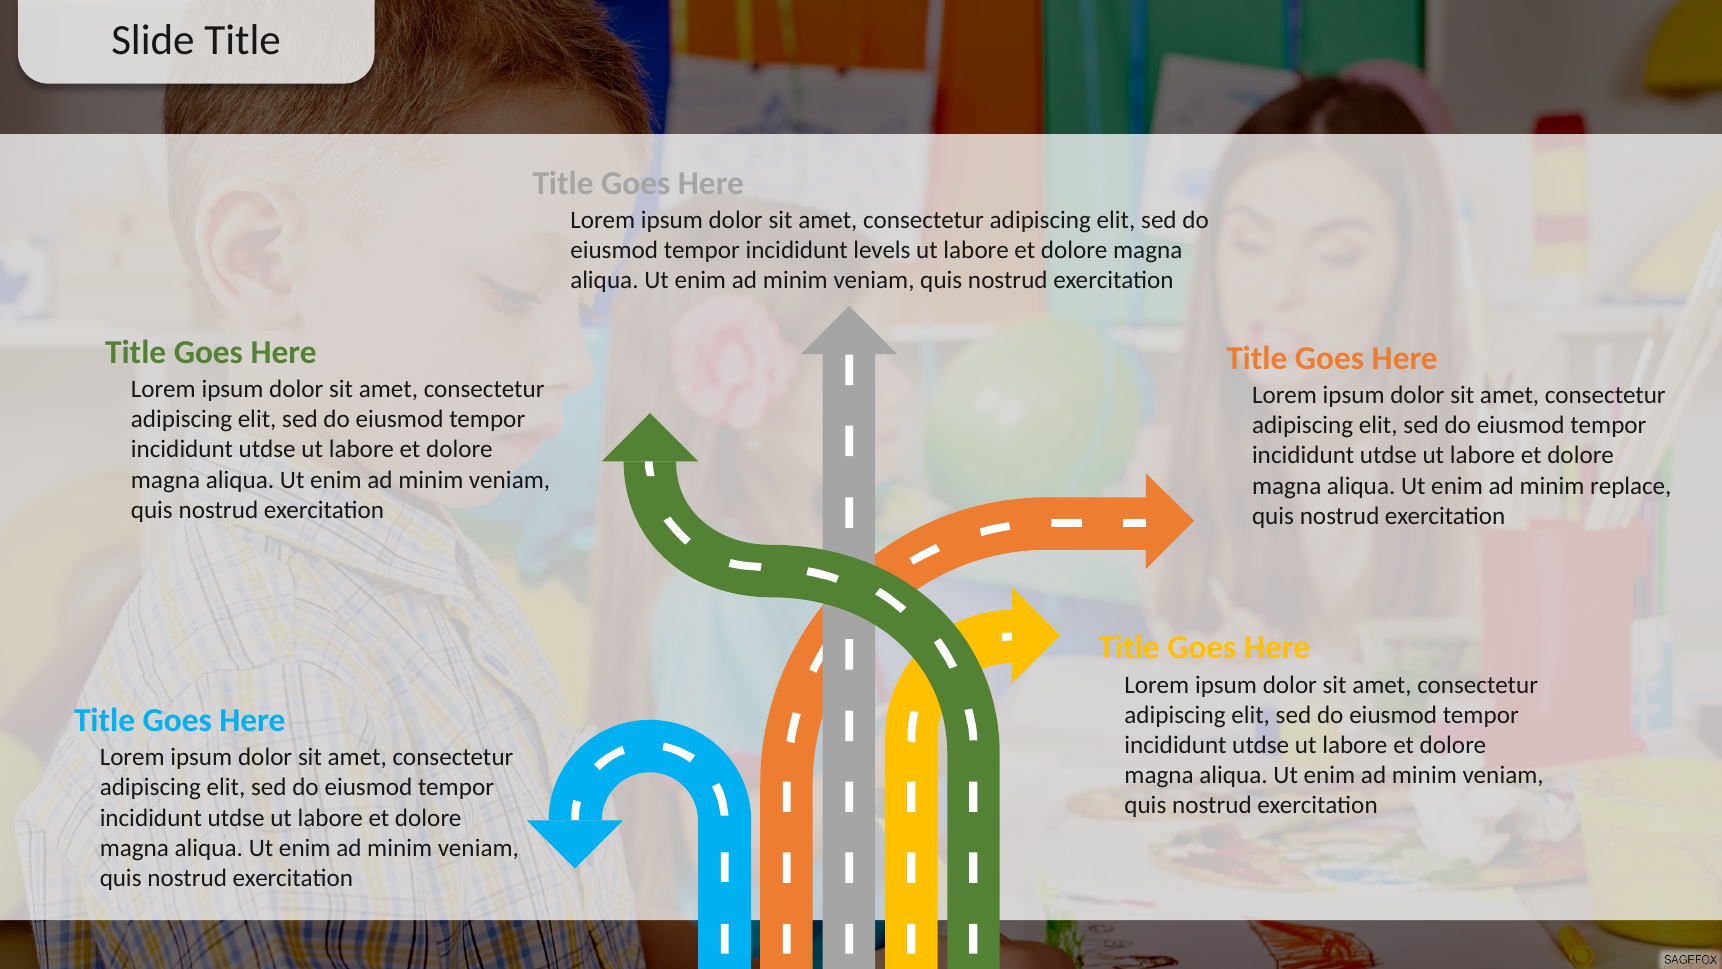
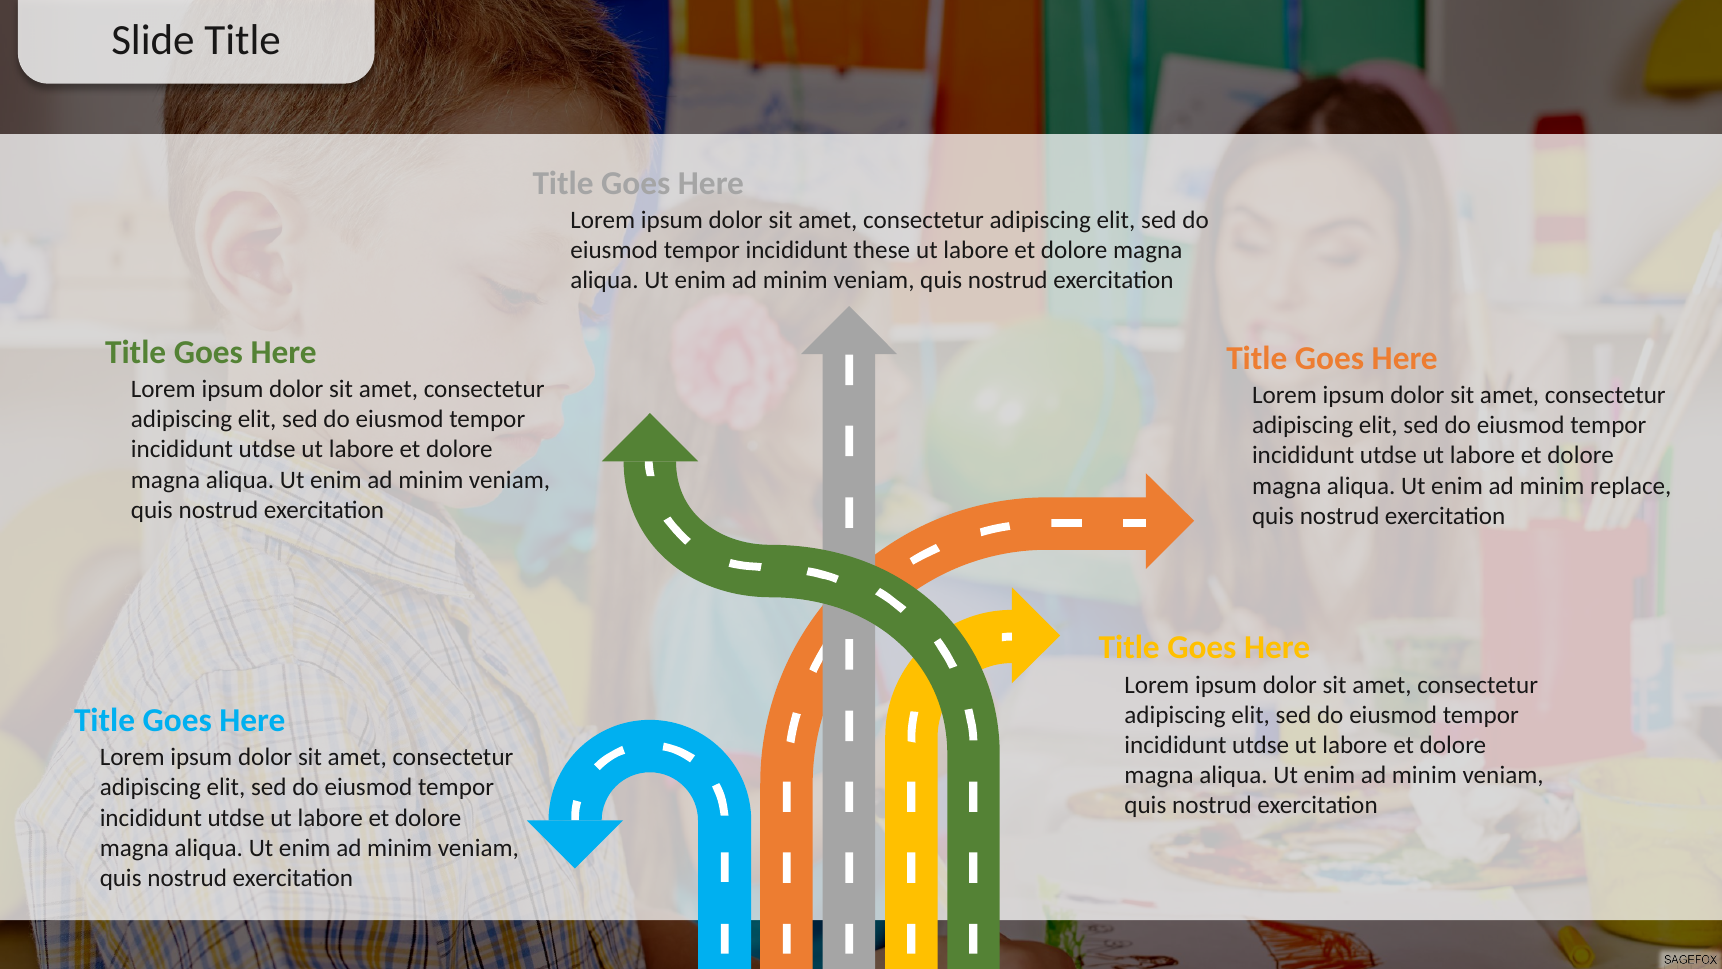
levels: levels -> these (882, 250)
